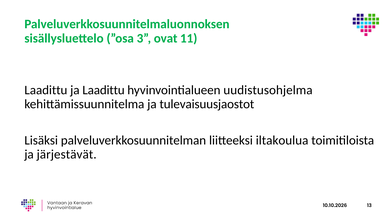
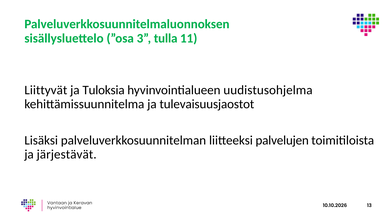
ovat: ovat -> tulla (166, 38)
Laadittu: Laadittu -> Liittyvät (46, 90)
ja Laadittu: Laadittu -> Tuloksia (104, 90)
iltakoulua: iltakoulua -> palvelujen (282, 140)
